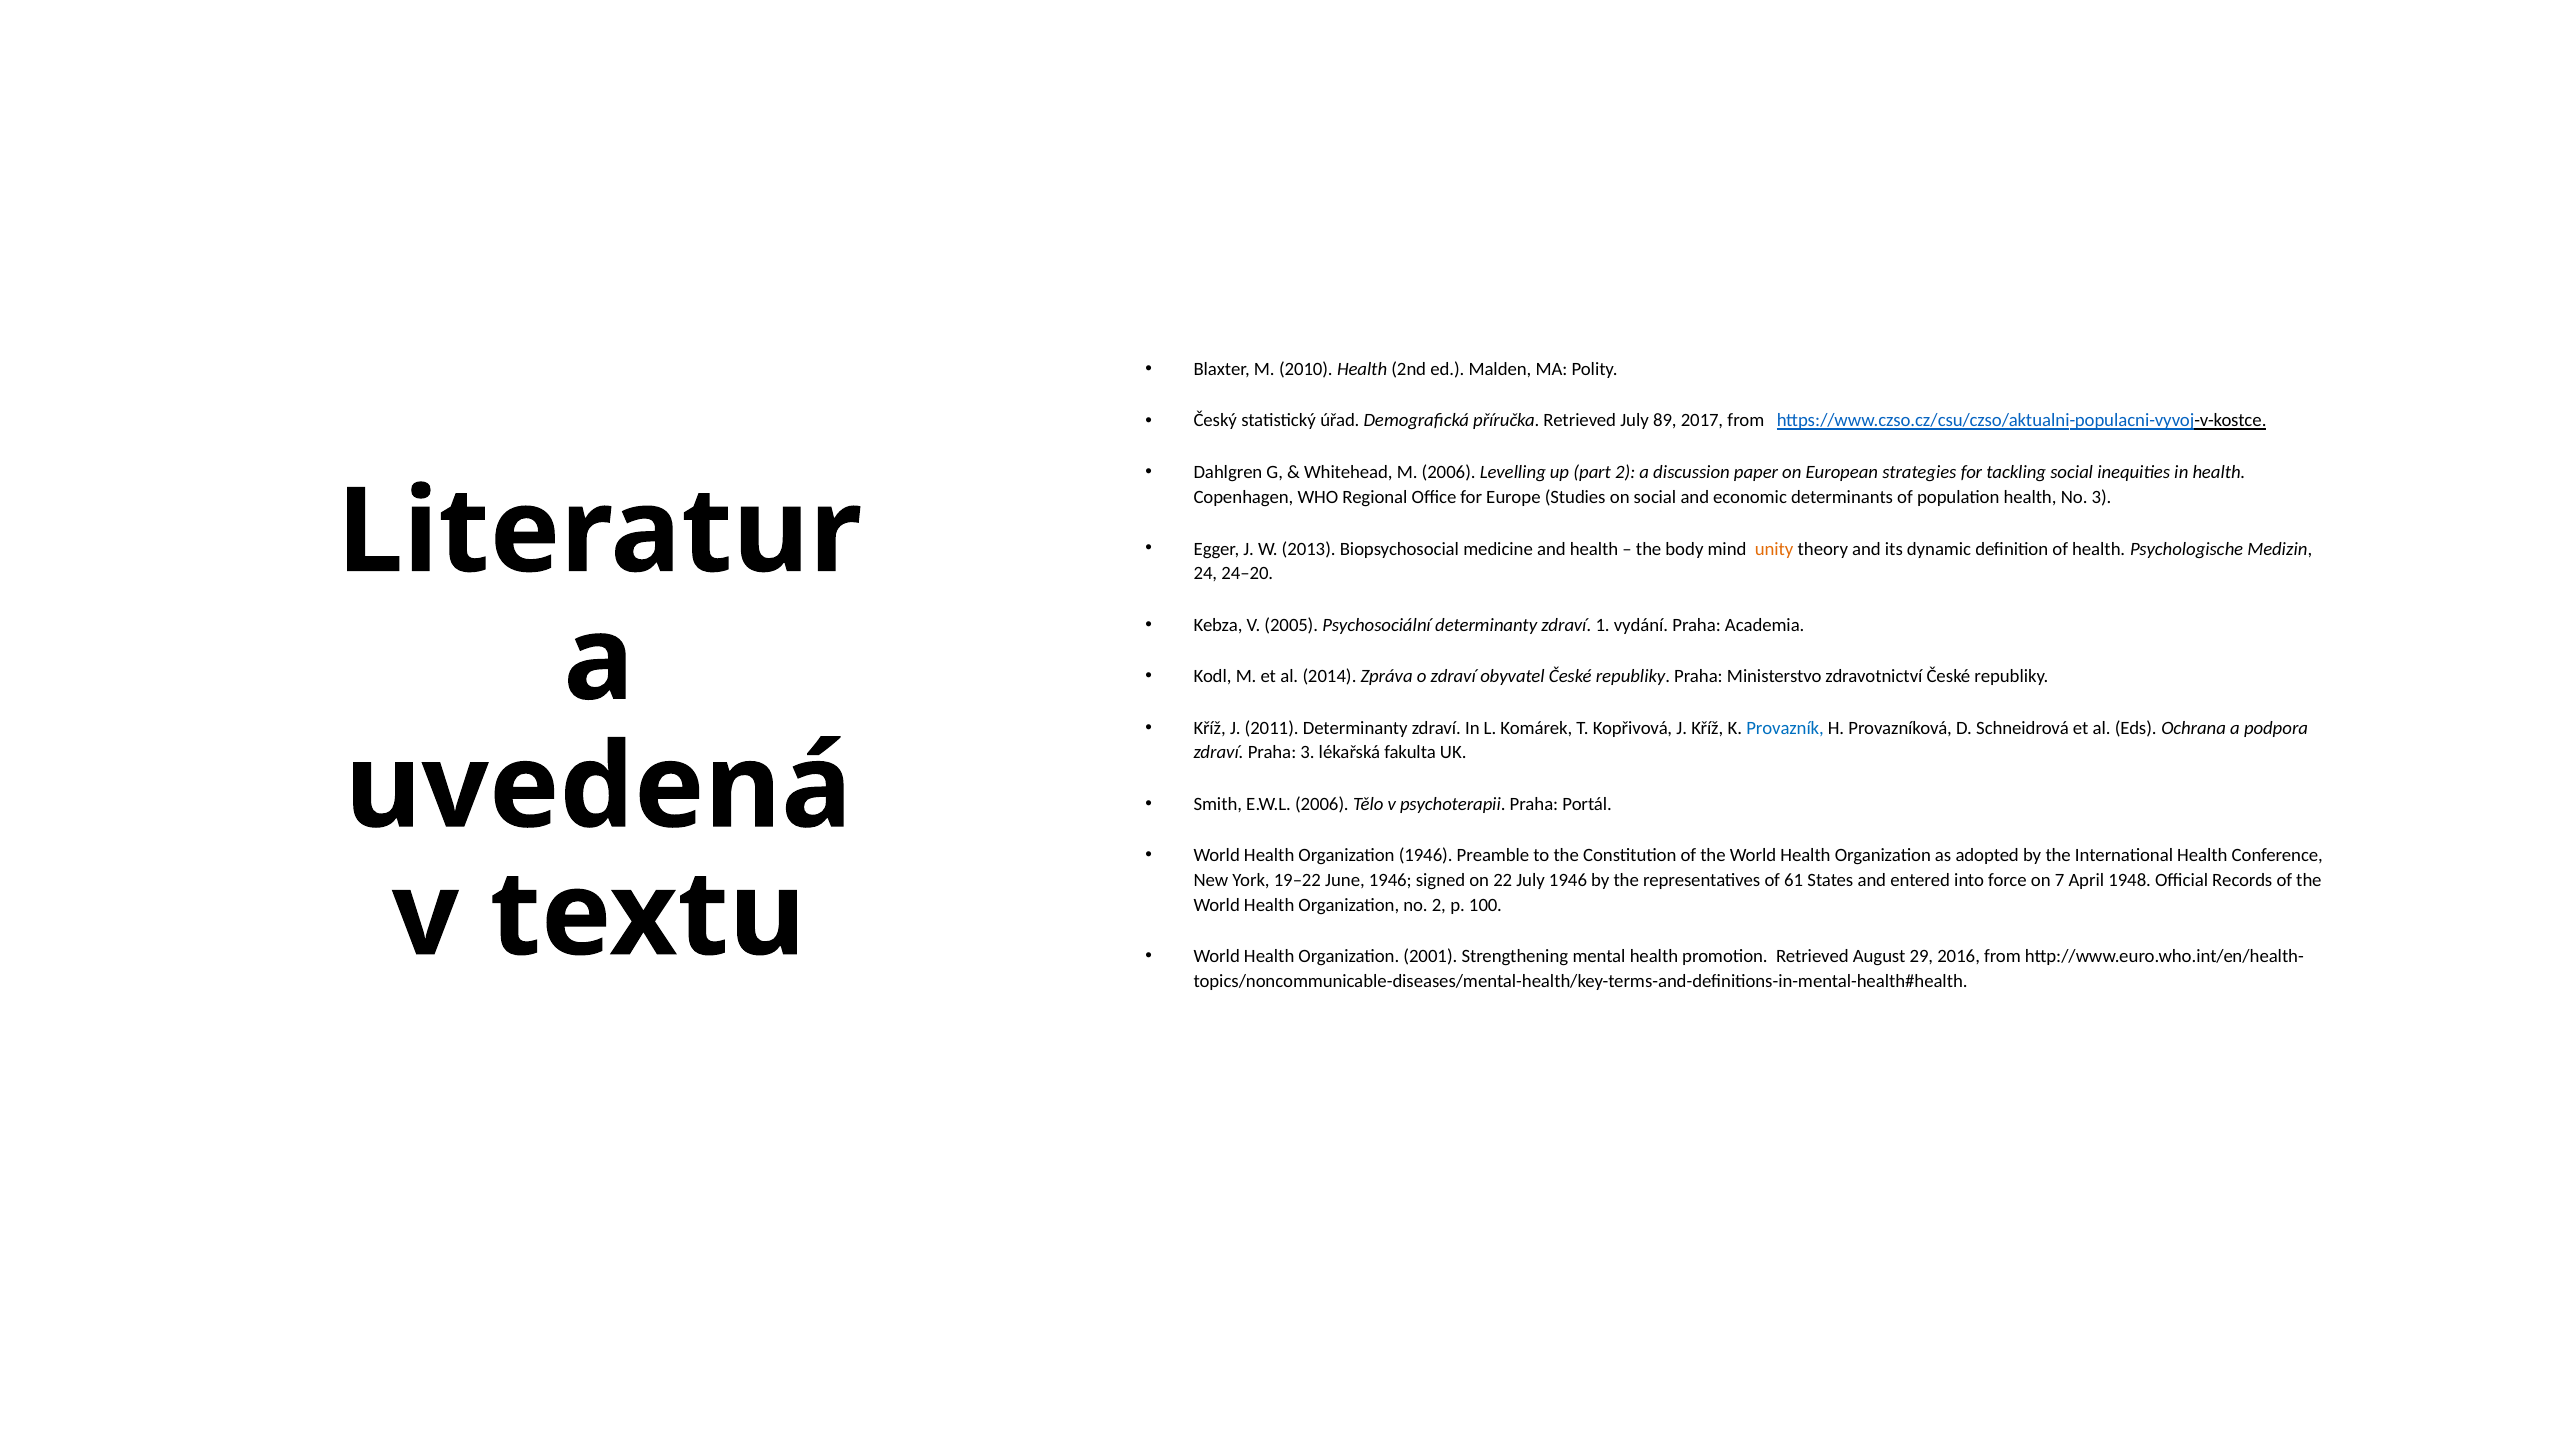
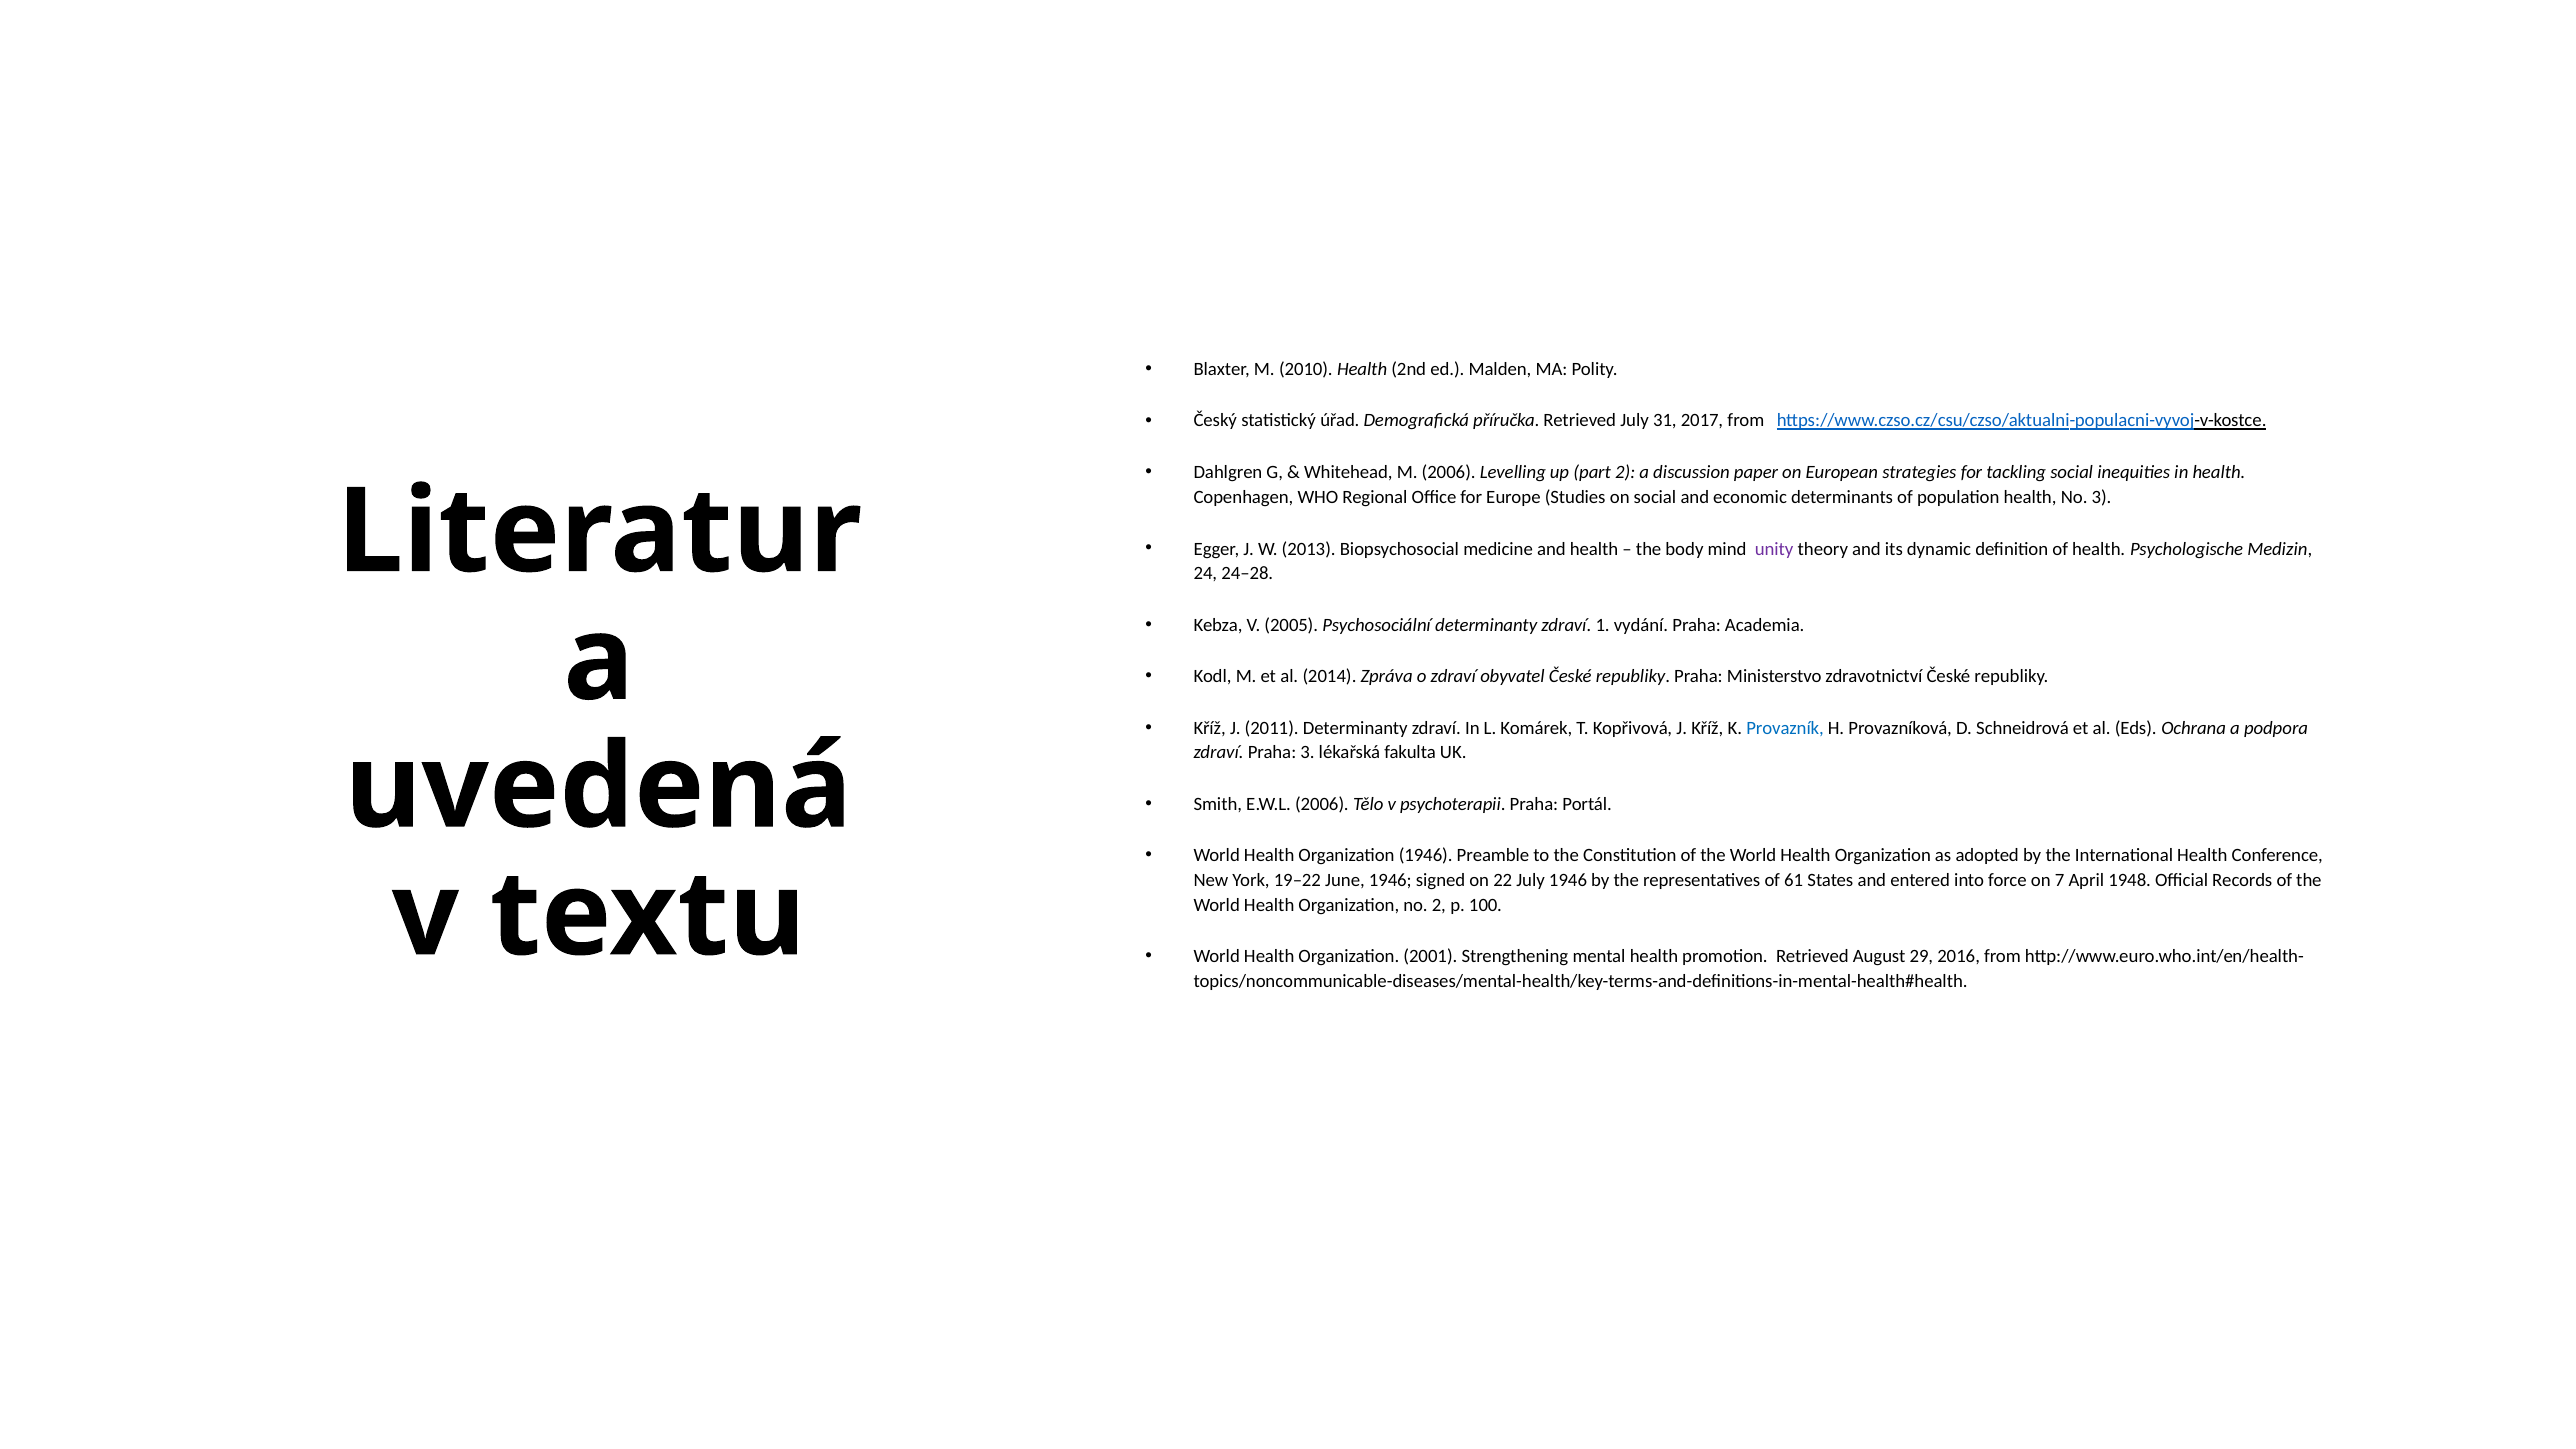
89: 89 -> 31 (1665, 421)
unity colour: orange -> purple (1774, 549)
24–20: 24–20 -> 24–28 (1247, 573)
